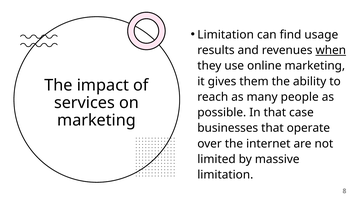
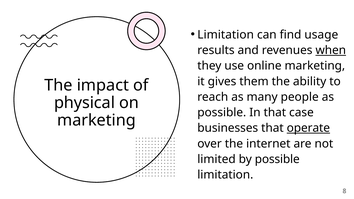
services: services -> physical (84, 103)
operate underline: none -> present (308, 128)
by massive: massive -> possible (277, 159)
